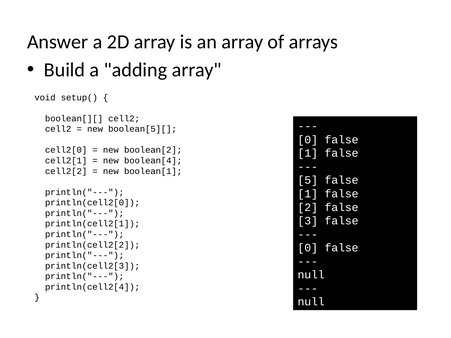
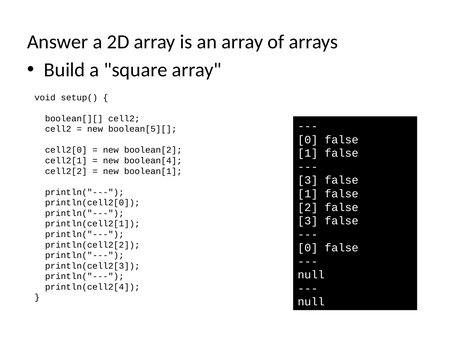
adding: adding -> square (136, 70)
5: 5 -> 3 (308, 180)
